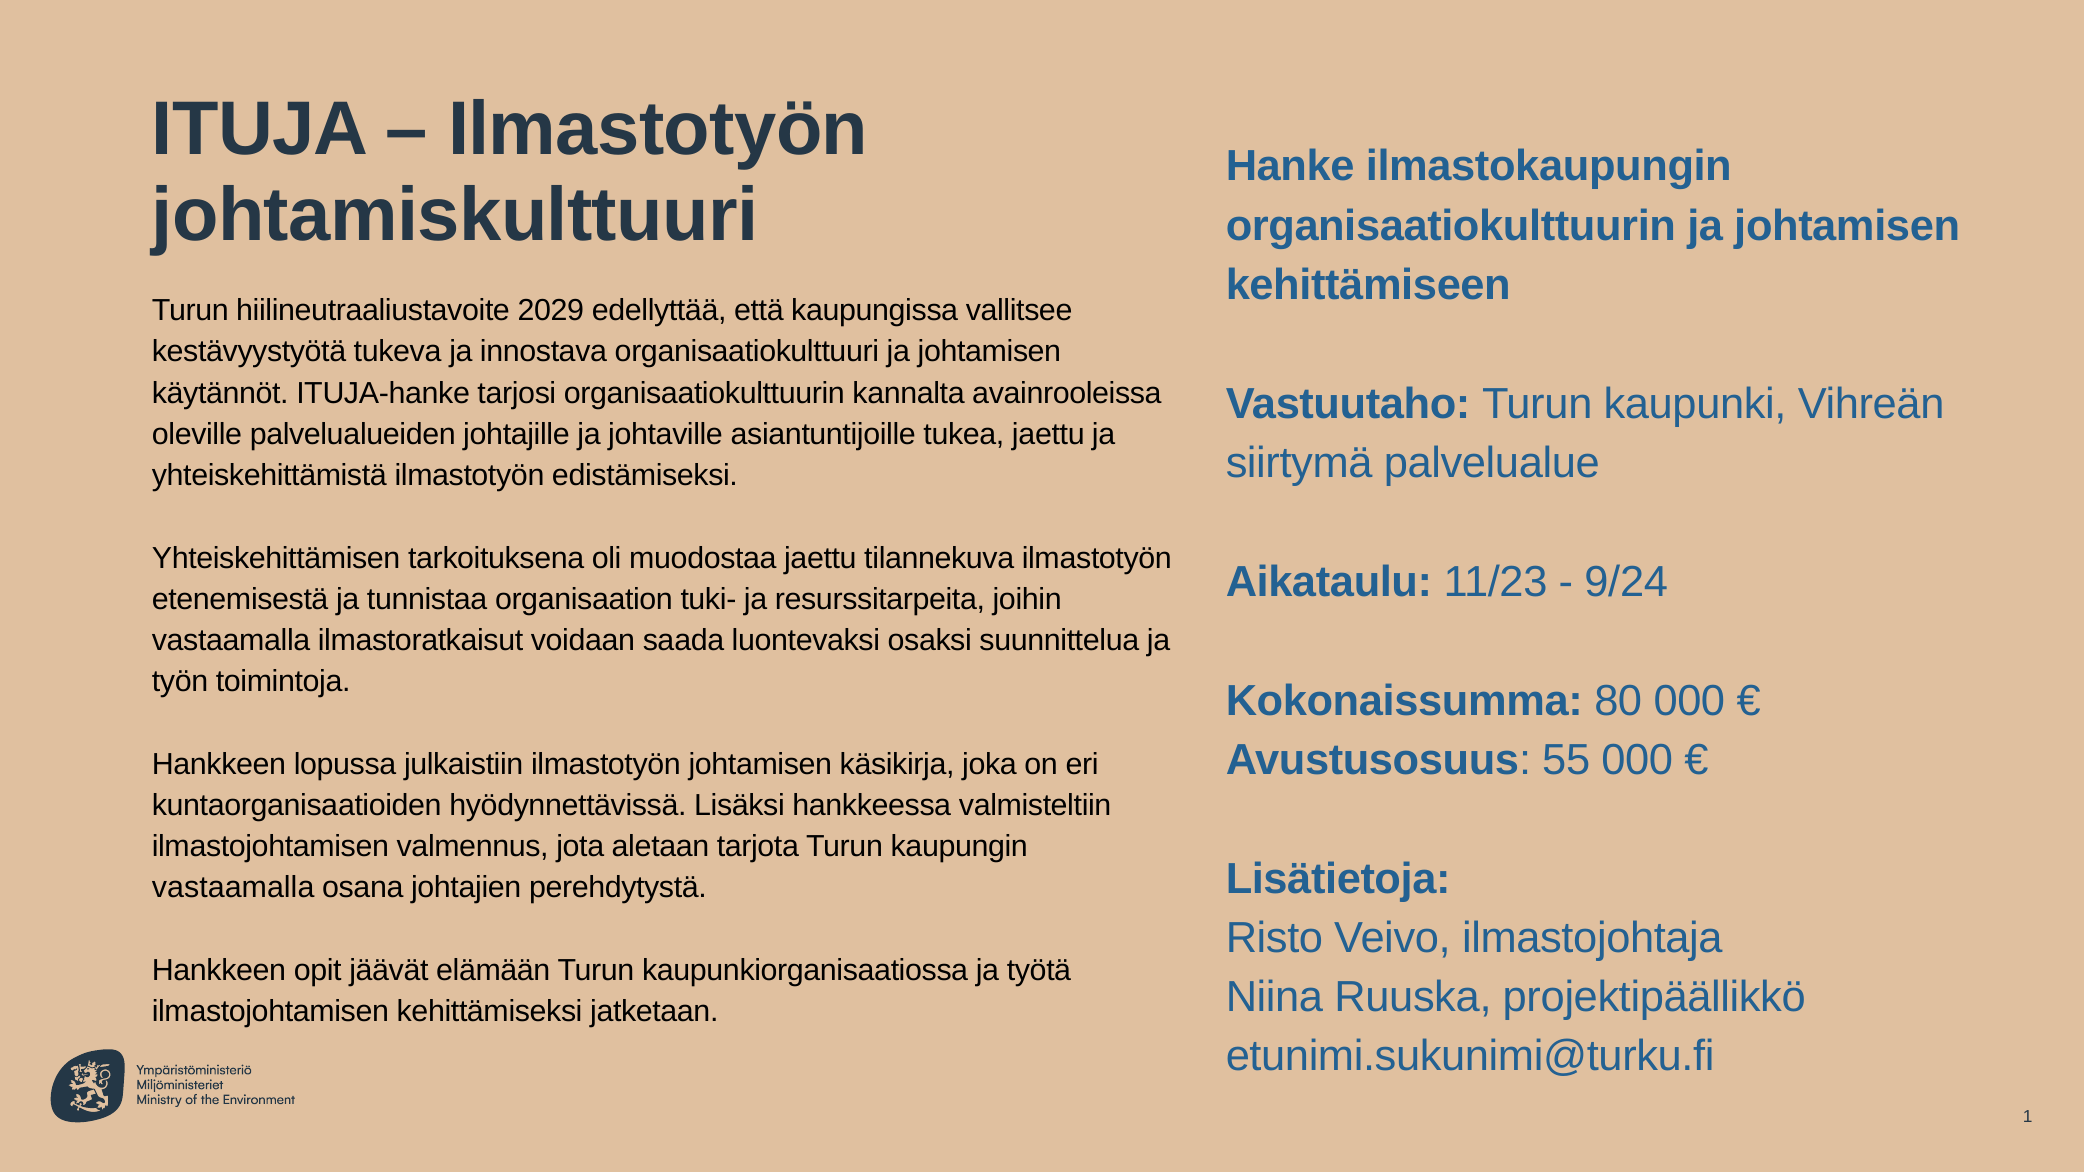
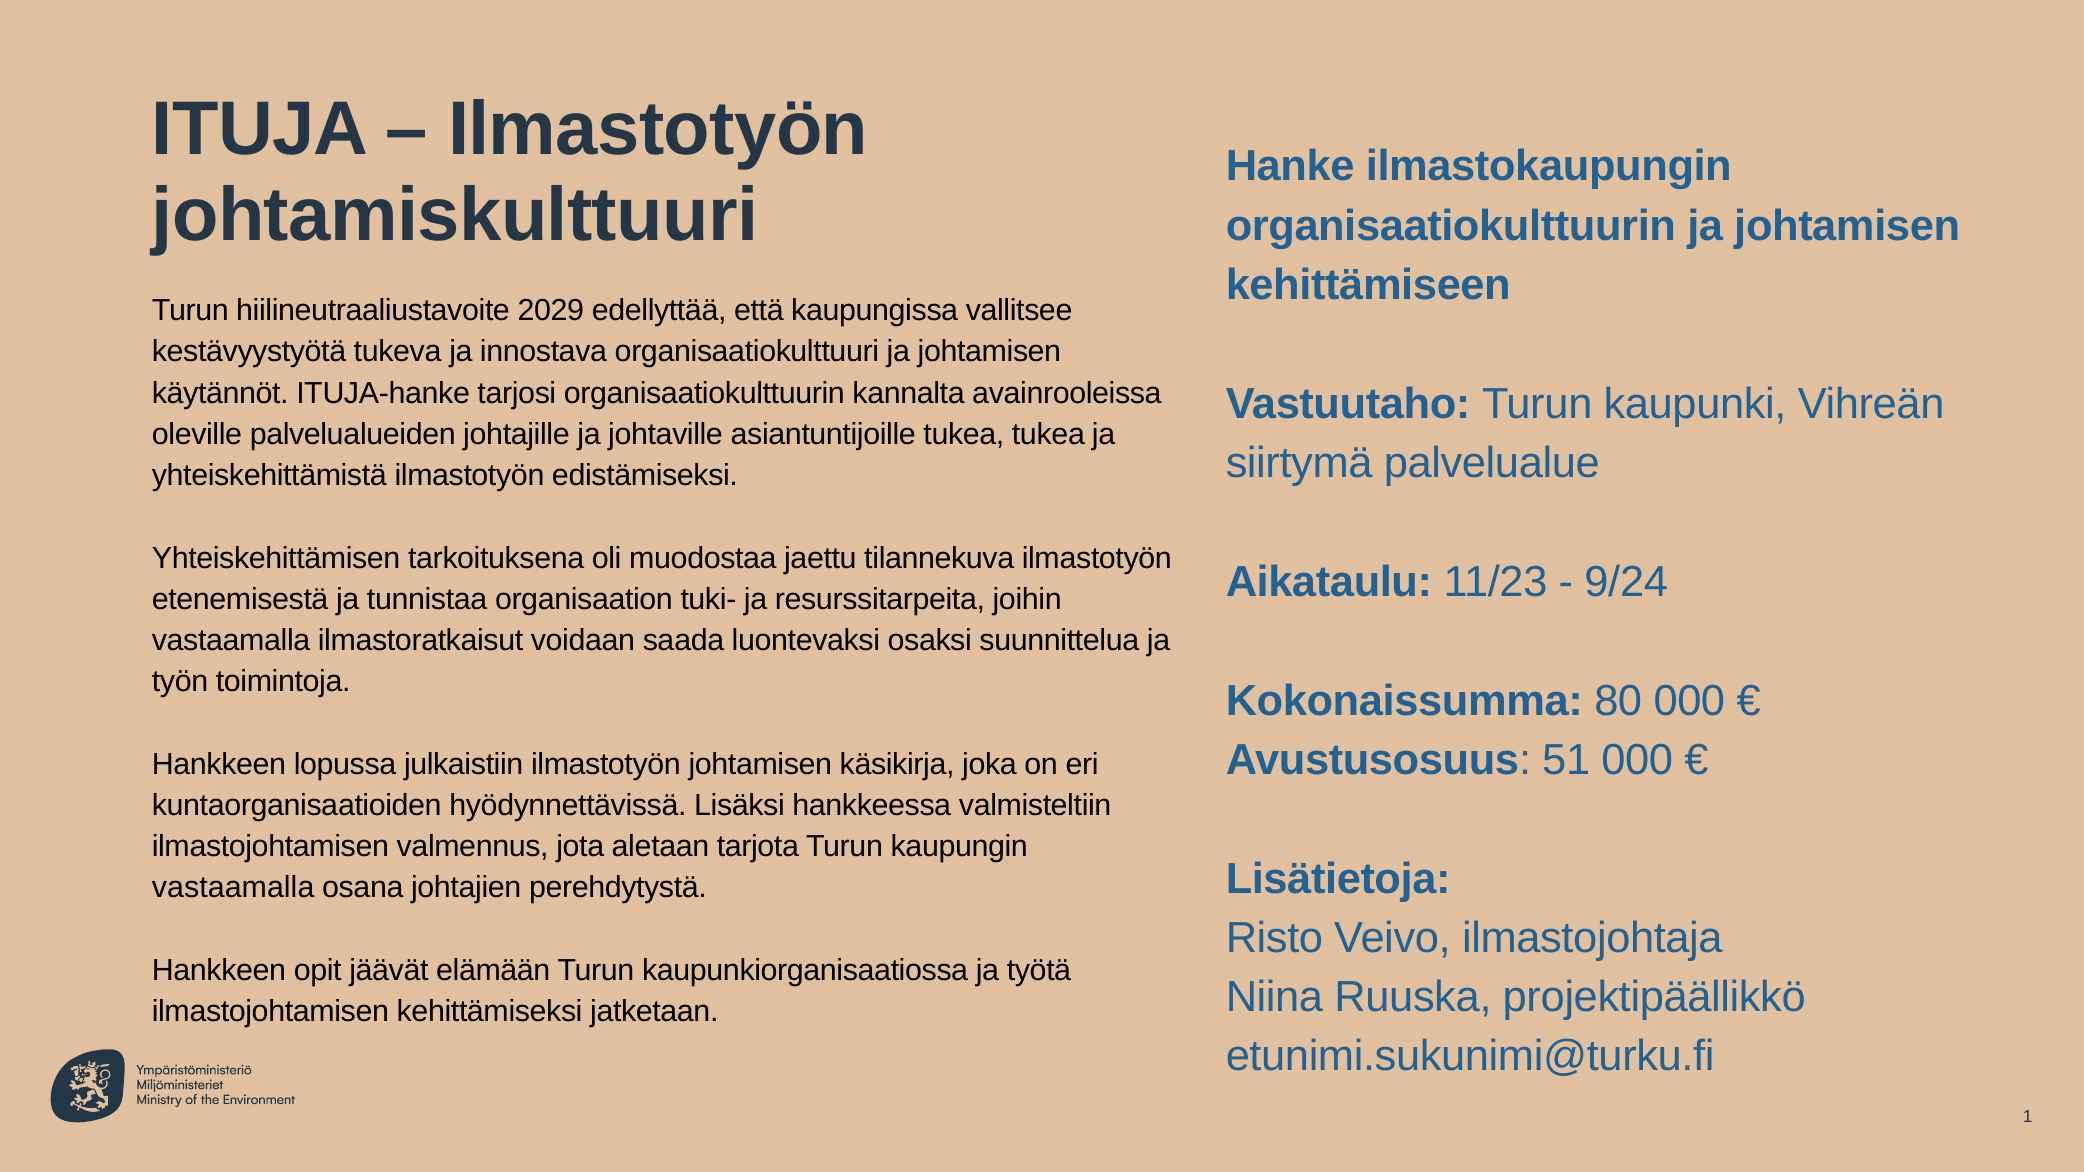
tukea jaettu: jaettu -> tukea (1048, 434)
55: 55 -> 51 (1566, 760)
